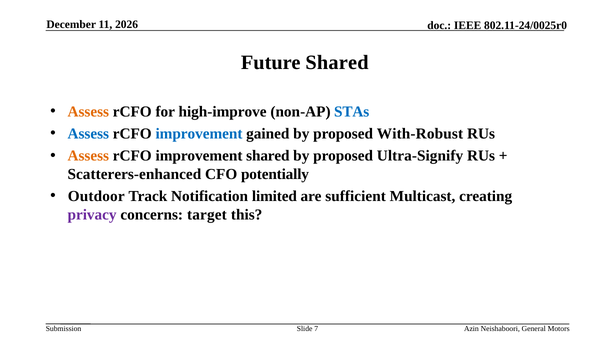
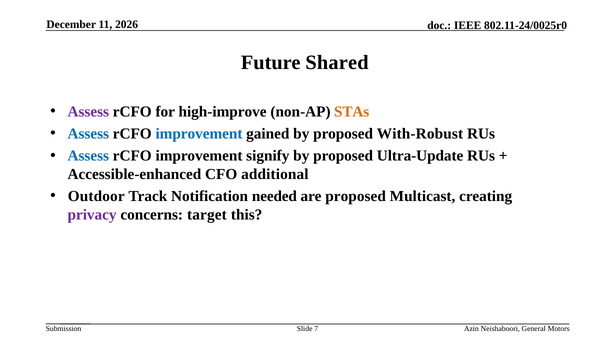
Assess colour: orange -> purple (88, 112)
STAs colour: blue -> orange (352, 112)
Assess colour: orange -> blue (88, 156)
improvement shared: shared -> signify (268, 156)
Ultra-Signify: Ultra-Signify -> Ultra-Update (420, 156)
Scatterers-enhanced: Scatterers-enhanced -> Accessible-enhanced (134, 174)
potentially: potentially -> additional (275, 174)
limited: limited -> needed (274, 196)
are sufficient: sufficient -> proposed (356, 196)
